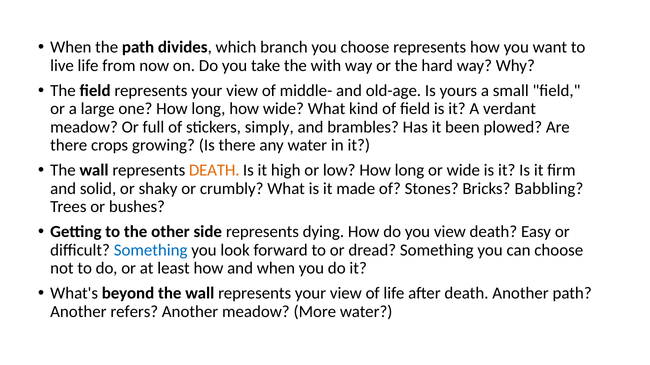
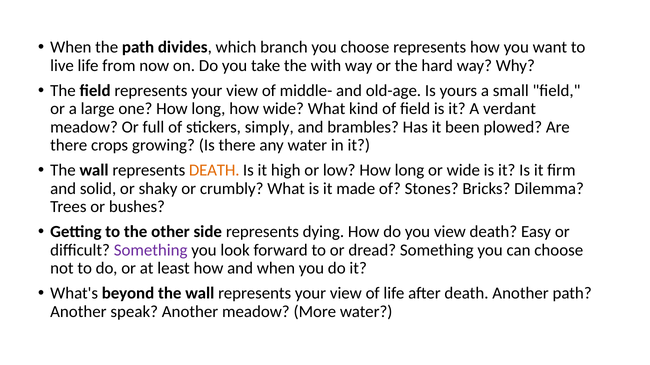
Babbling: Babbling -> Dilemma (549, 189)
Something colour: blue -> purple (151, 250)
refers: refers -> speak (134, 312)
